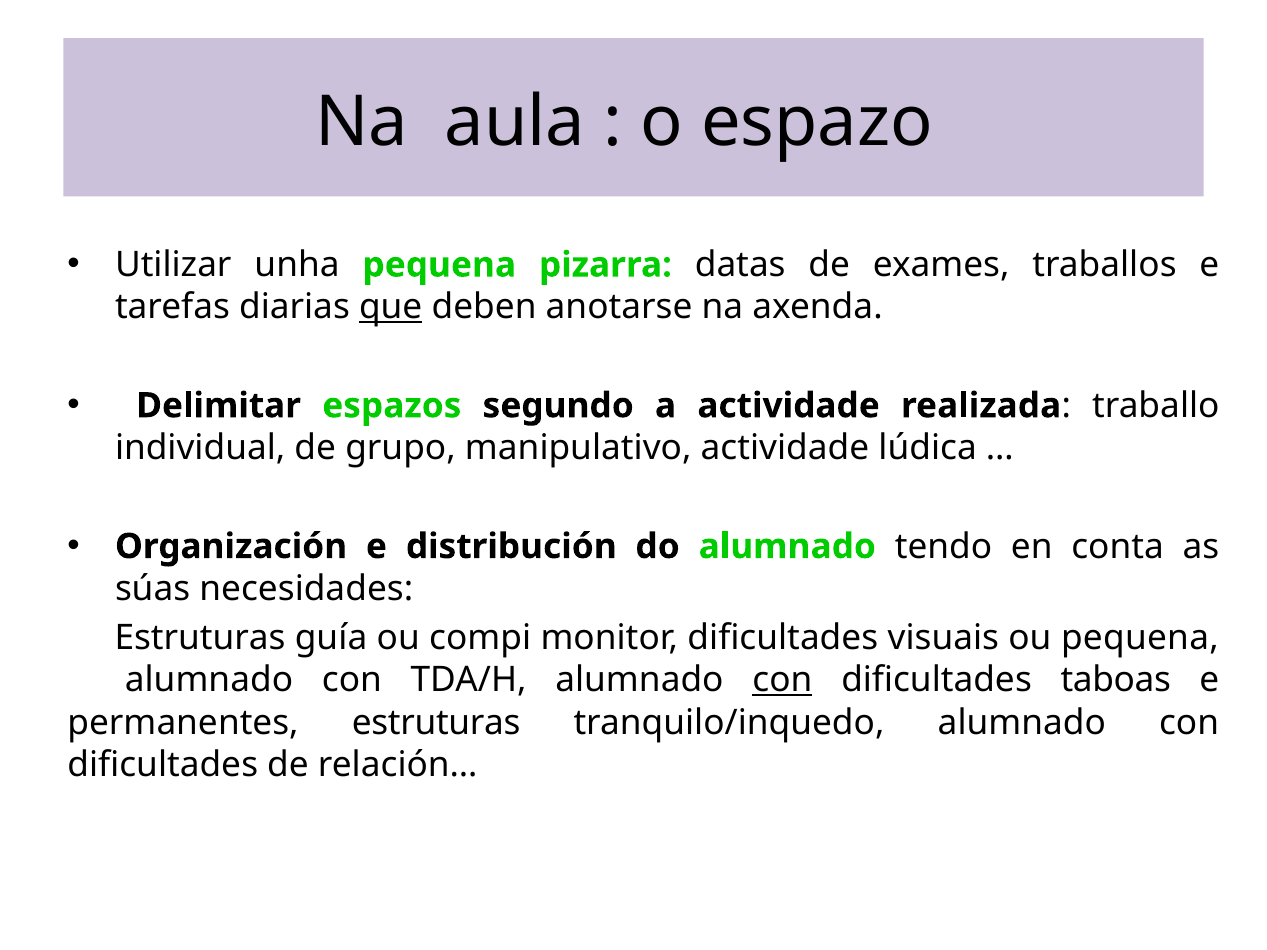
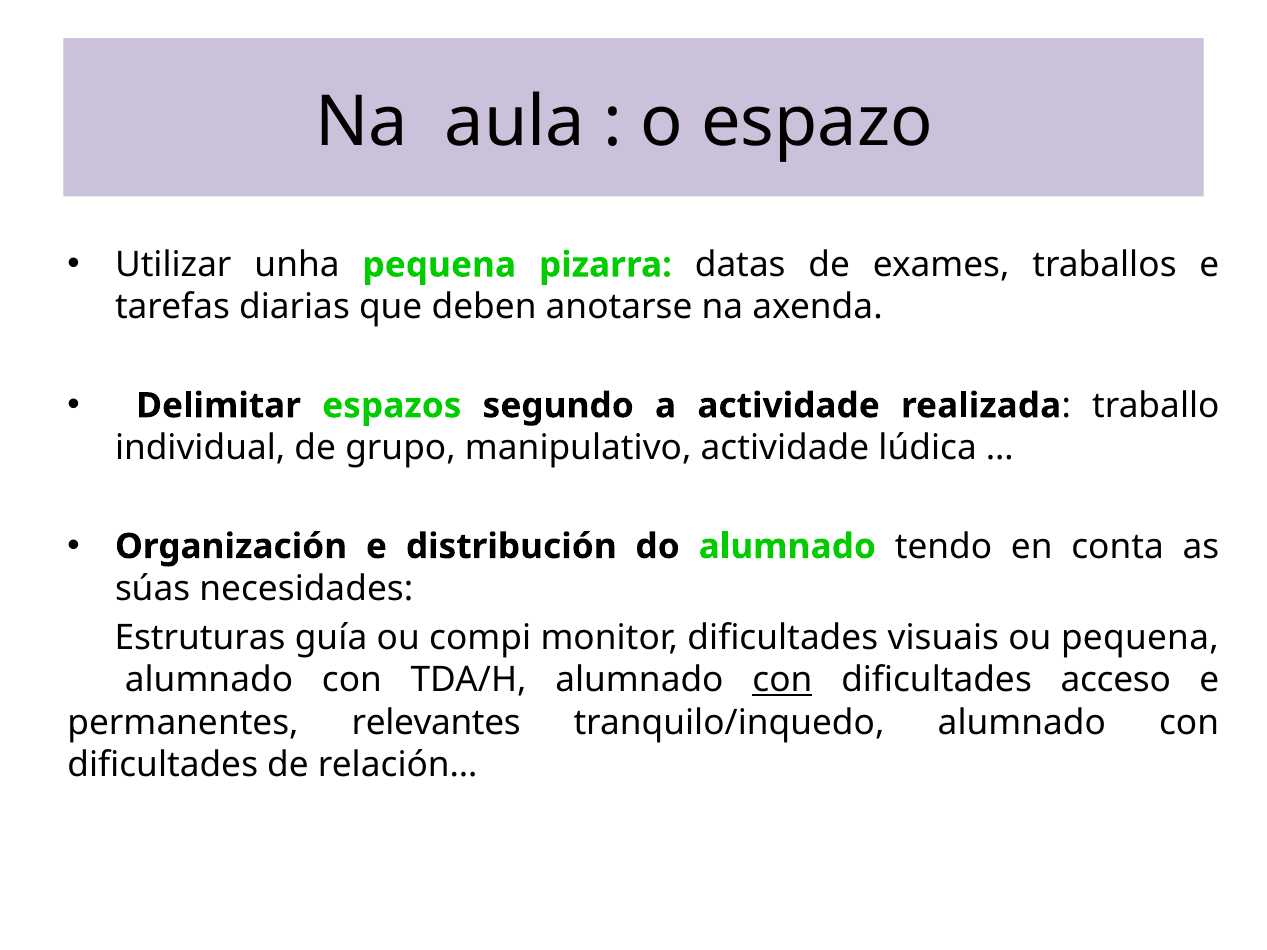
que underline: present -> none (391, 307)
taboas: taboas -> acceso (1116, 680)
permanentes estruturas: estruturas -> relevantes (436, 723)
